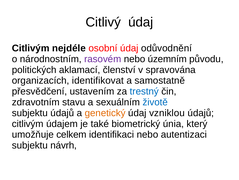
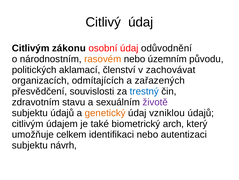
nejdéle: nejdéle -> zákonu (69, 48)
rasovém colour: purple -> orange (103, 59)
spravována: spravována -> zachovávat (171, 70)
identifikovat: identifikovat -> odmítajících (98, 80)
samostatně: samostatně -> zařazených (160, 80)
ustavením: ustavením -> souvislosti (92, 91)
životě colour: blue -> purple (155, 102)
únia: únia -> arch (173, 123)
